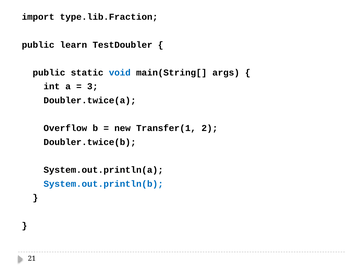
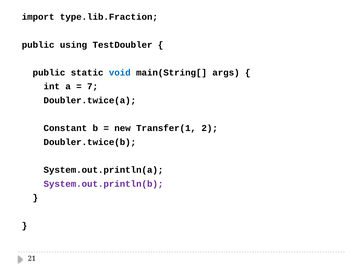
learn: learn -> using (74, 45)
3: 3 -> 7 (93, 87)
Overflow: Overflow -> Constant (65, 128)
System.out.println(b colour: blue -> purple (103, 184)
